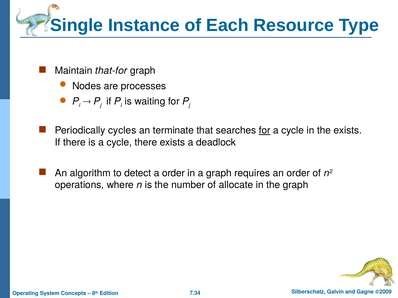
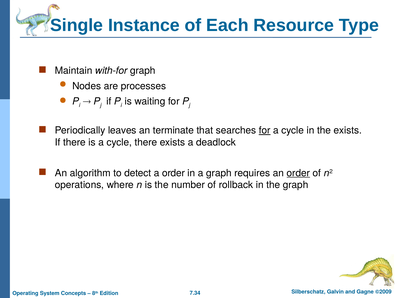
that-for: that-for -> with-for (111, 71)
cycles: cycles -> leaves (122, 131)
order underline: none -> present (298, 173)
allocate: allocate -> rollback (236, 185)
